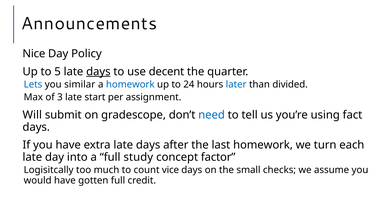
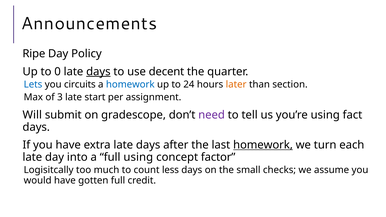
Nice: Nice -> Ripe (34, 54)
5: 5 -> 0 (58, 72)
similar: similar -> circuits (80, 85)
later colour: blue -> orange (236, 85)
divided: divided -> section (290, 85)
need colour: blue -> purple (212, 115)
homework underline: none -> present (263, 145)
full study: study -> using (138, 157)
vice: vice -> less (170, 170)
